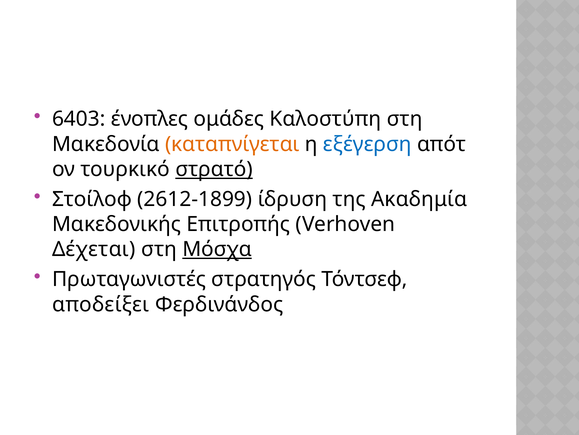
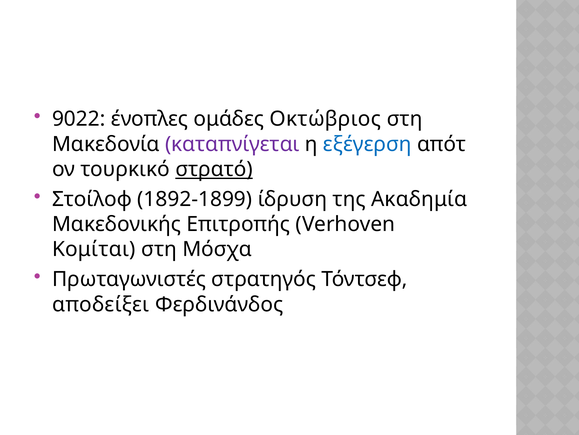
6403: 6403 -> 9022 (79, 119)
Καλοστύπη: Καλοστύπη -> Οκτώβριος (325, 119)
καταπνίγεται colour: orange -> purple (232, 144)
2612-1899: 2612-1899 -> 1892-1899 (195, 199)
Δέχεται: Δέχεται -> Κομίται (94, 249)
Μόσχα underline: present -> none (217, 249)
